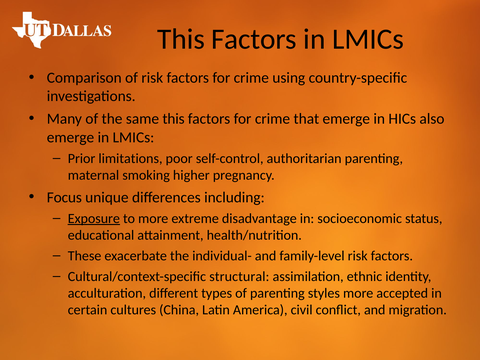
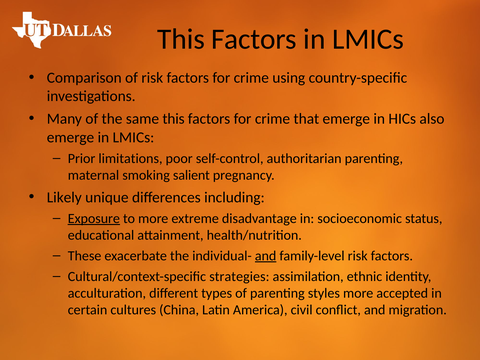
higher: higher -> salient (191, 175)
Focus: Focus -> Likely (64, 197)
and underline: none -> present (266, 256)
structural: structural -> strategies (239, 276)
